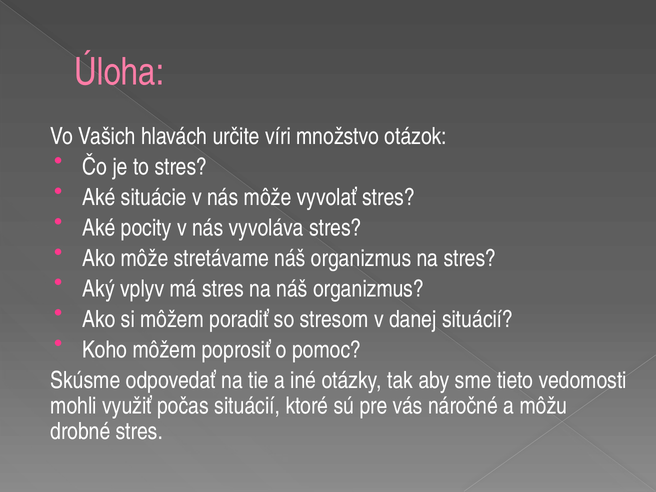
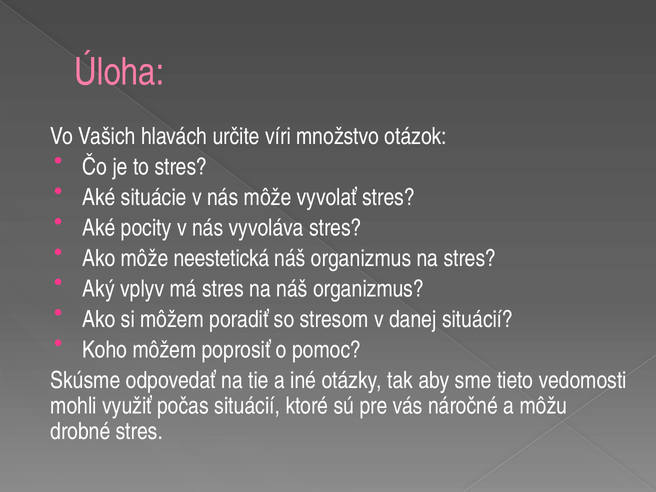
stretávame: stretávame -> neestetická (221, 258)
